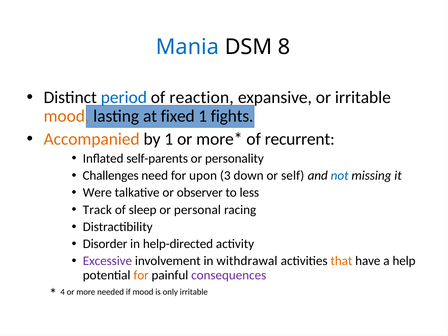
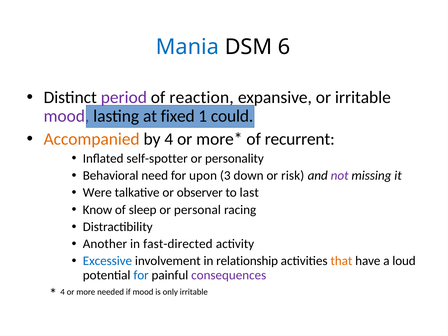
8: 8 -> 6 (284, 47)
period colour: blue -> purple (124, 97)
mood colour: orange -> purple (66, 116)
fights: fights -> could (232, 116)
by 1: 1 -> 4 (169, 139)
self-parents: self-parents -> self-spotter (157, 158)
Challenges: Challenges -> Behavioral (111, 176)
self: self -> risk (293, 176)
not colour: blue -> purple (340, 176)
less: less -> last (249, 193)
Track: Track -> Know (97, 210)
Disorder: Disorder -> Another (105, 244)
help-directed: help-directed -> fast-directed (178, 244)
Excessive colour: purple -> blue (107, 261)
withdrawal: withdrawal -> relationship (247, 261)
help: help -> loud (404, 261)
for colour: orange -> blue (141, 275)
